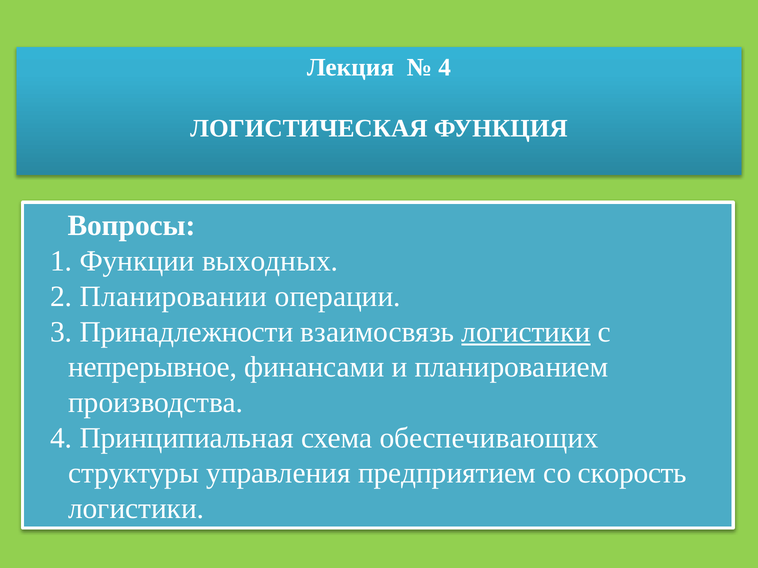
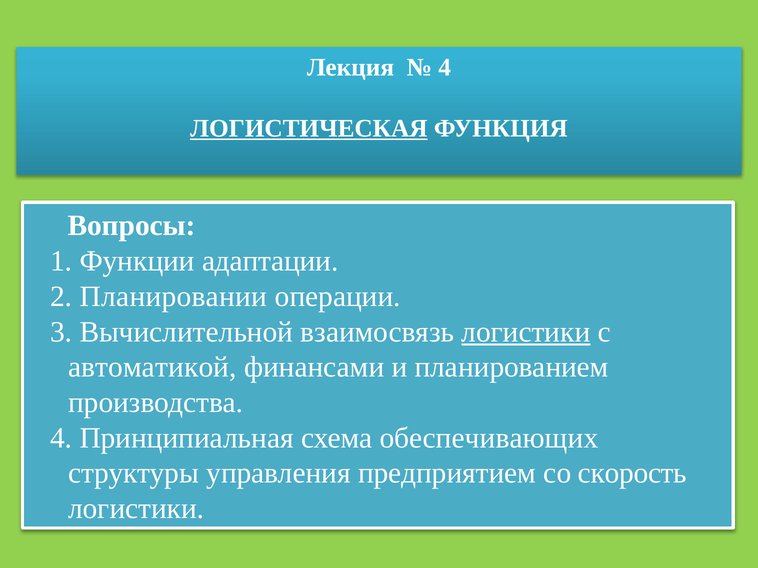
ЛОГИСТИЧЕСКАЯ underline: none -> present (309, 128)
выходных: выходных -> адаптации (270, 261)
Принадлежности: Принадлежности -> Вычислительной (186, 332)
непрерывное: непрерывное -> автоматикой (152, 367)
